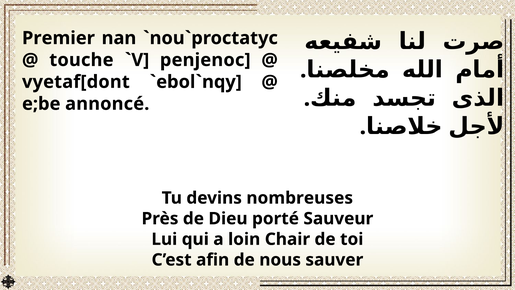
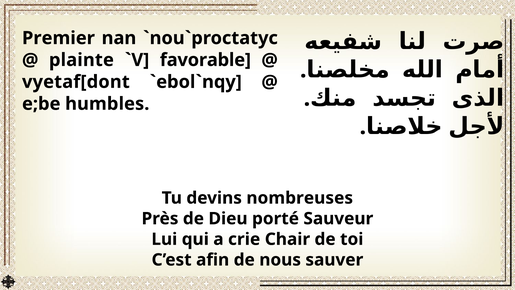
touche: touche -> plainte (81, 60)
penjenoc: penjenoc -> favorable (205, 60)
annoncé: annoncé -> humbles (107, 104)
loin: loin -> crie (244, 239)
